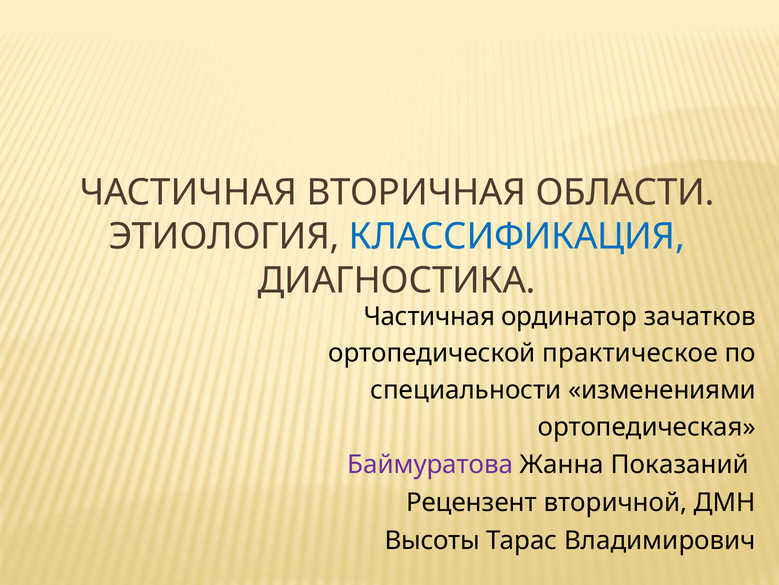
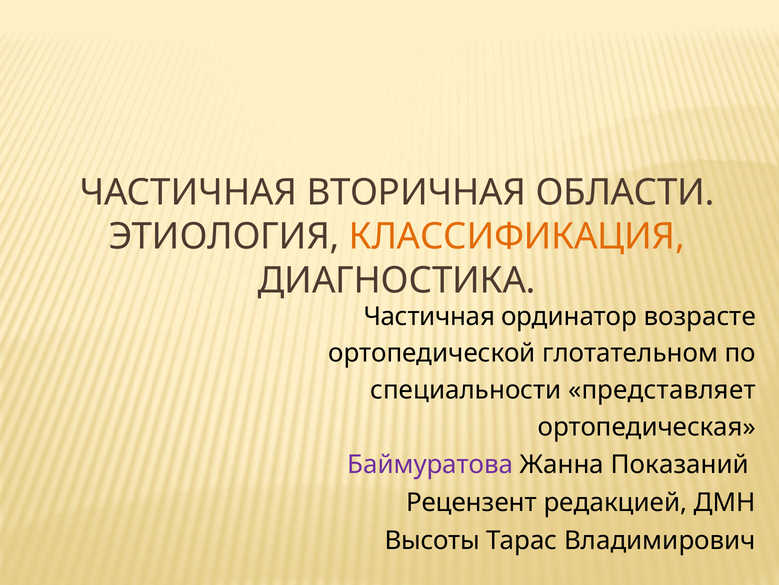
КЛАССИФИКАЦИЯ colour: blue -> orange (517, 236)
зачатков: зачатков -> возрасте (700, 316)
практическое: практическое -> глотательном (630, 353)
изменениями: изменениями -> представляет (662, 390)
вторичной: вторичной -> редакцией (615, 502)
